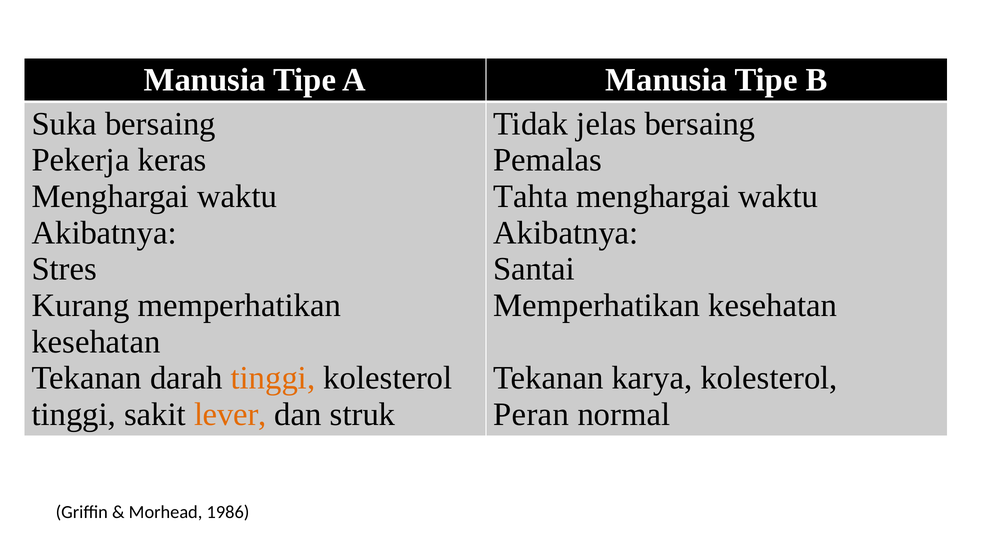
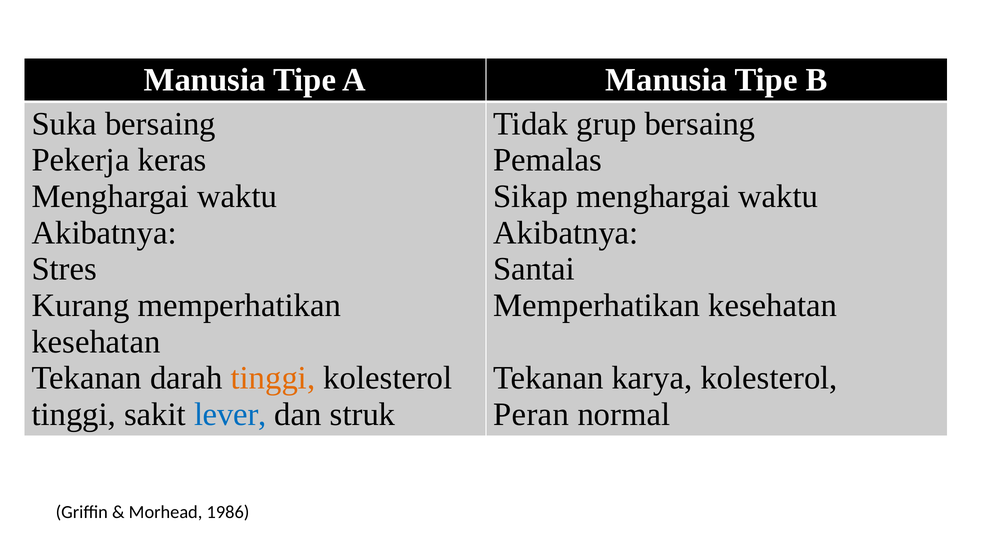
jelas: jelas -> grup (606, 124)
Tahta: Tahta -> Sikap (531, 196)
lever colour: orange -> blue (230, 414)
